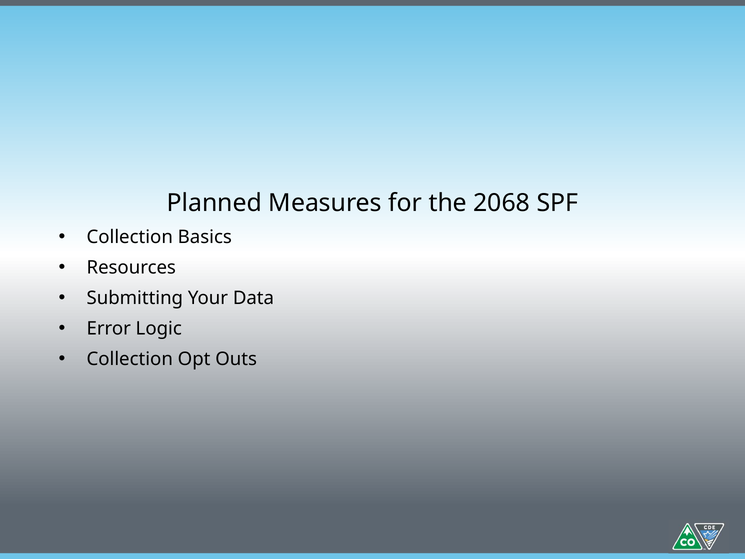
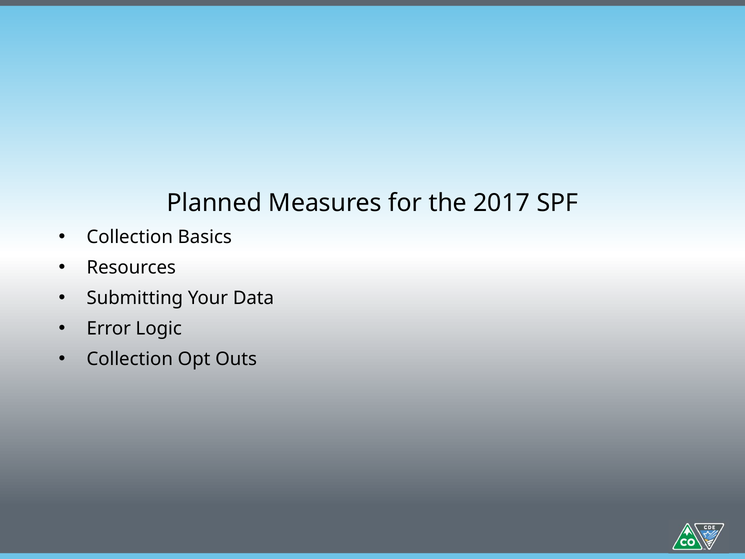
2068: 2068 -> 2017 (502, 203)
